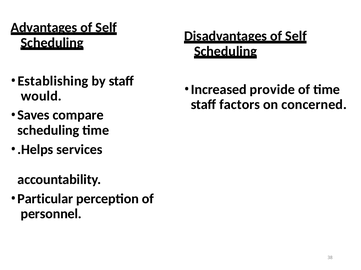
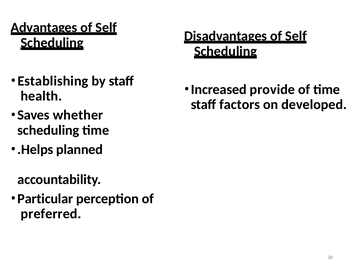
would: would -> health (41, 96)
concerned: concerned -> developed (314, 105)
compare: compare -> whether (78, 115)
services: services -> planned (80, 150)
personnel: personnel -> preferred (51, 214)
